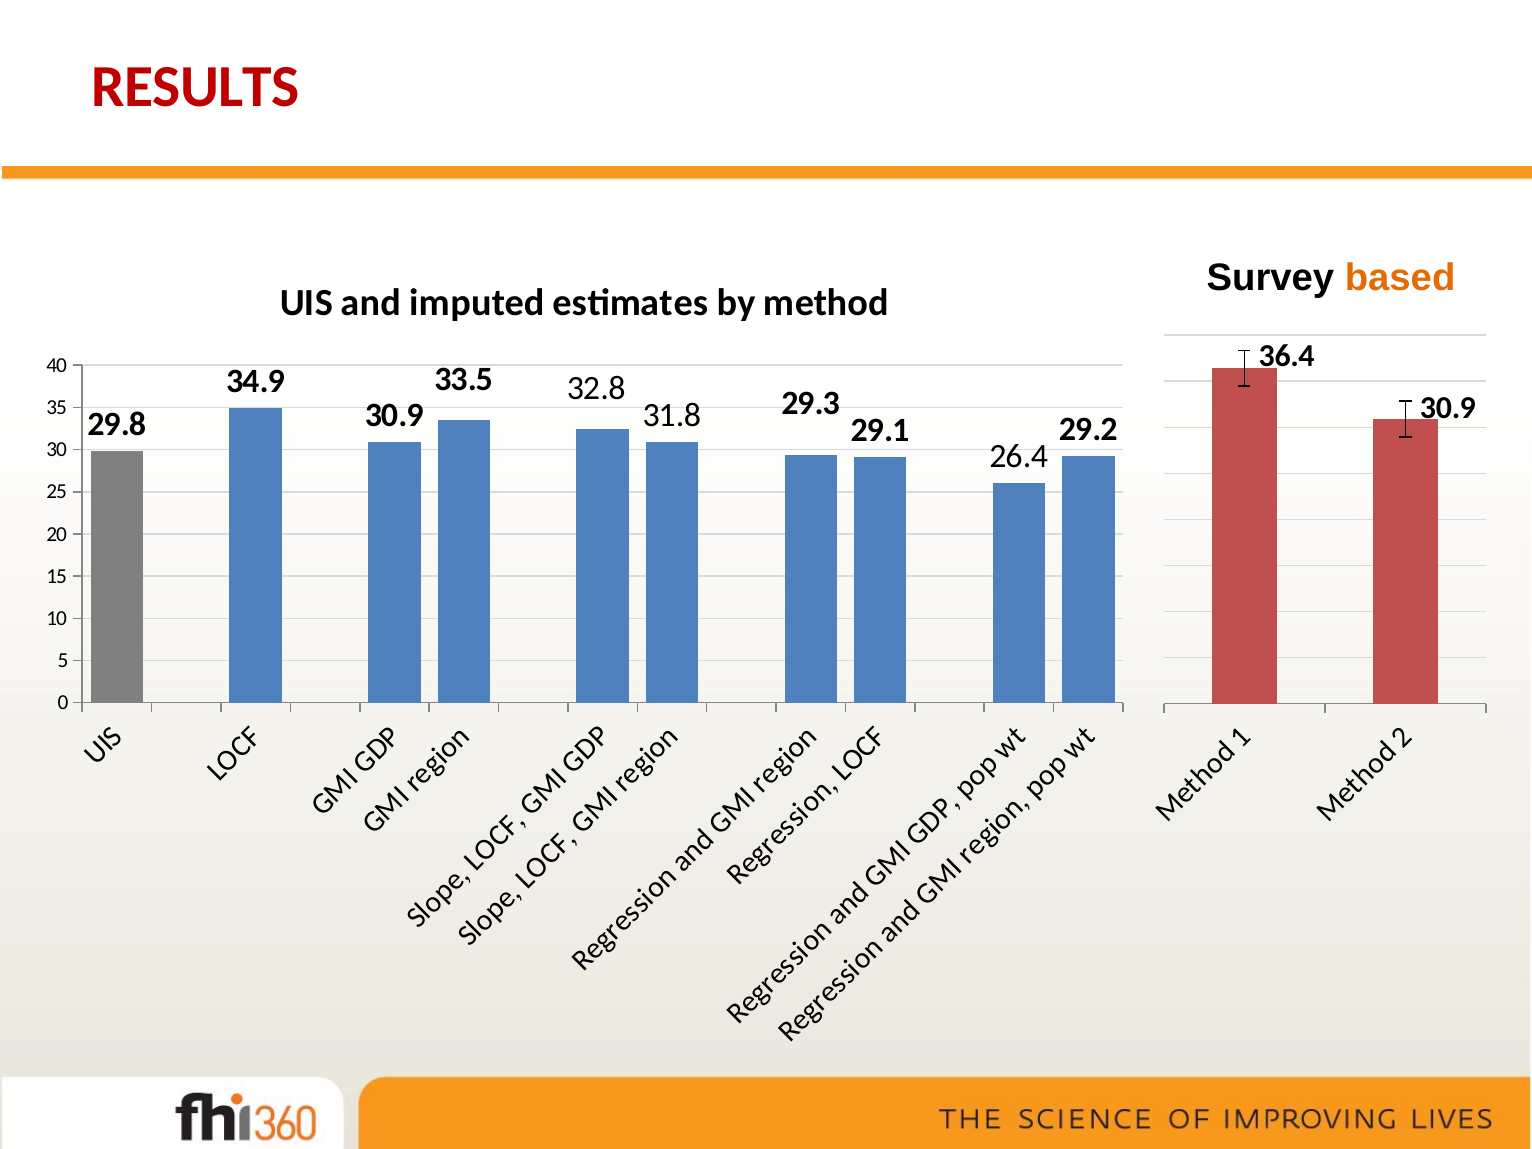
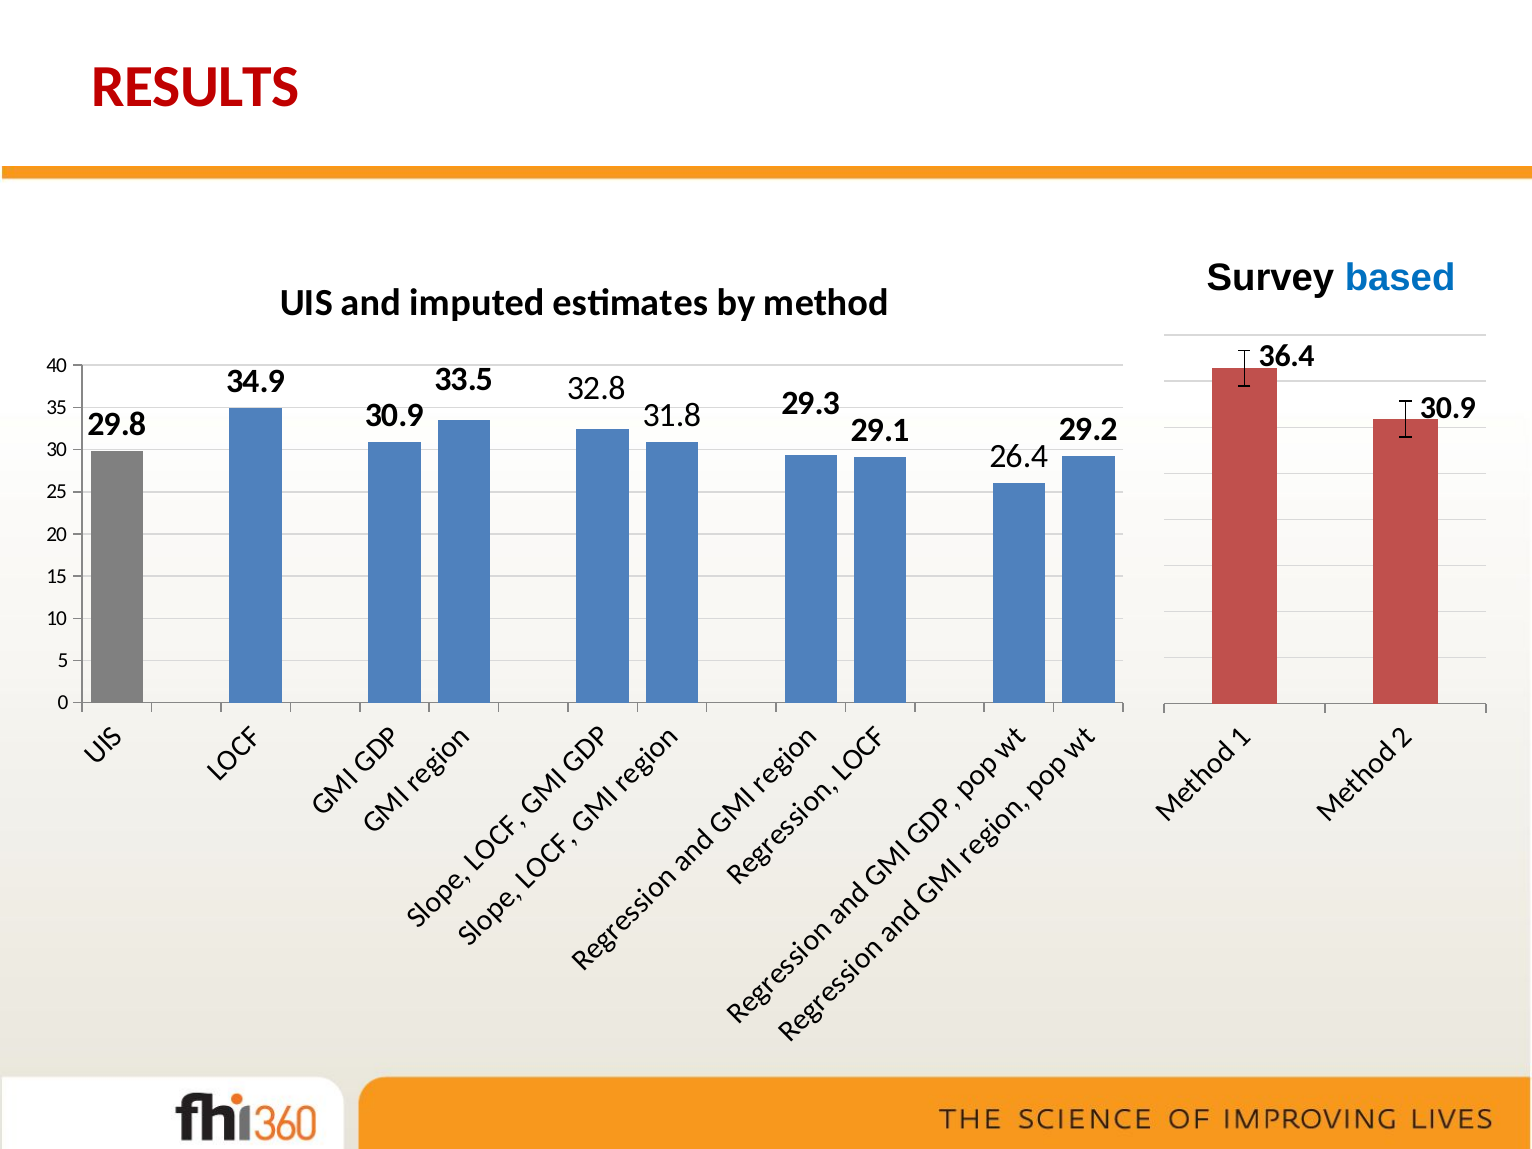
based colour: orange -> blue (1400, 278)
